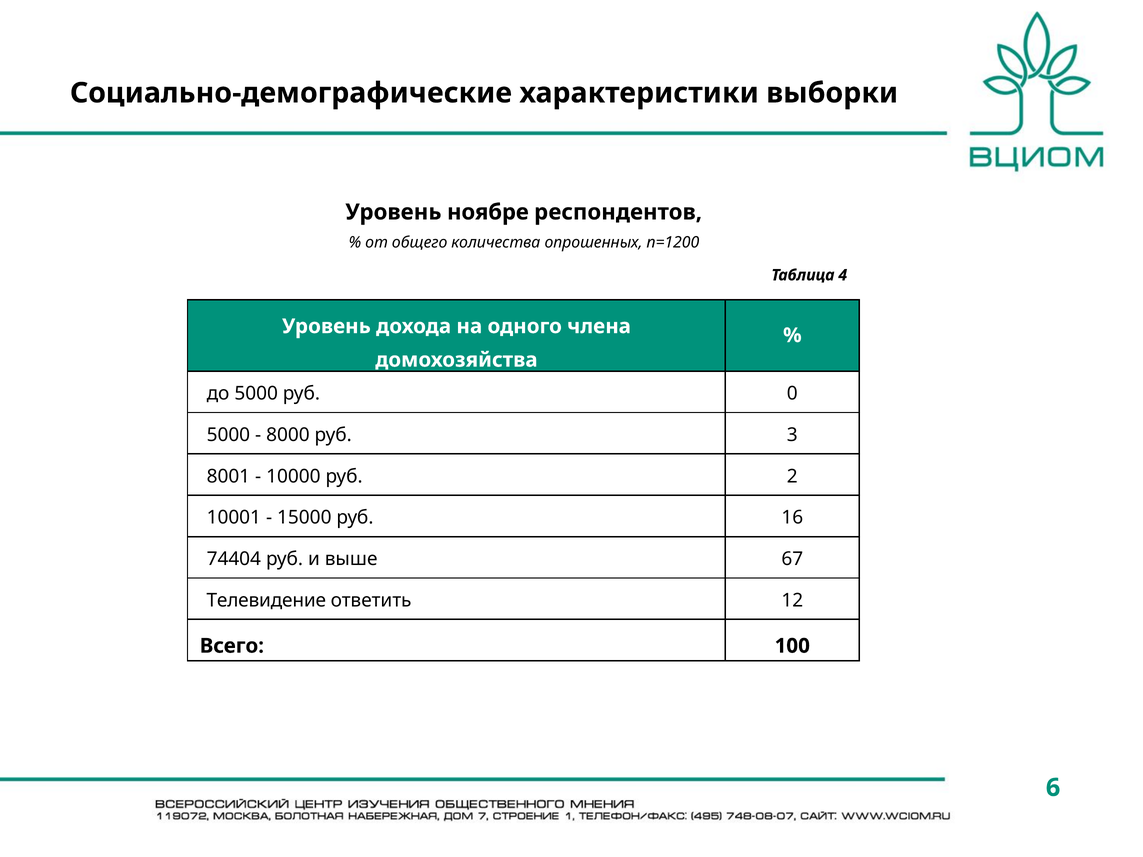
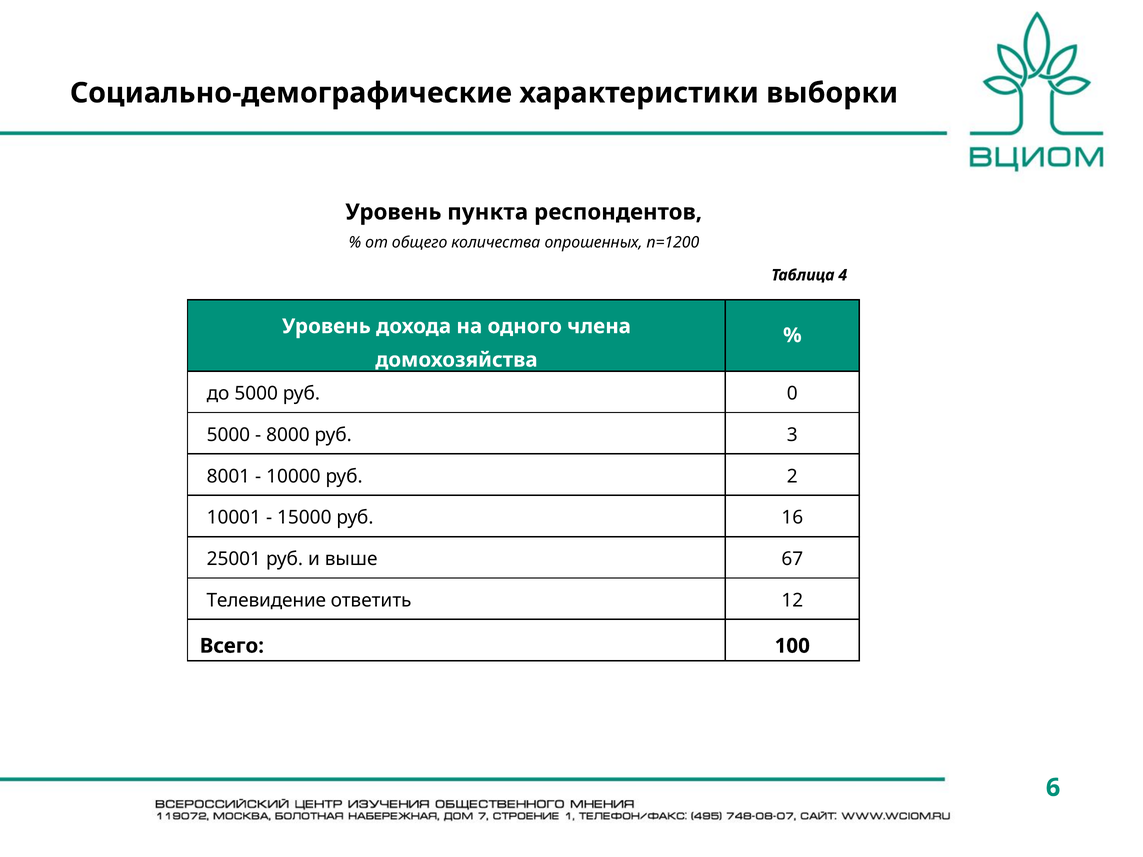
ноябре: ноябре -> пункта (488, 212)
74404: 74404 -> 25001 (234, 559)
